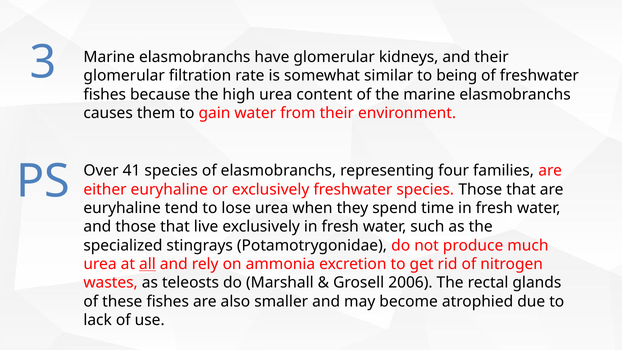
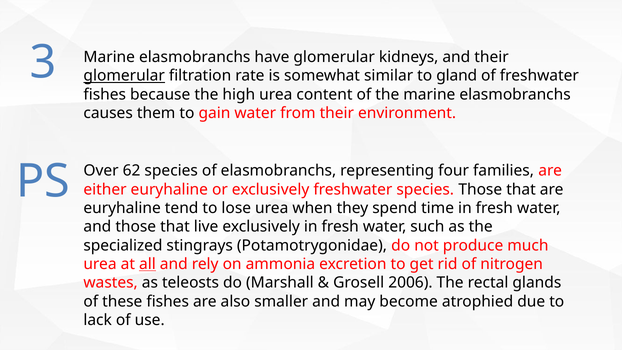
glomerular underline: none -> present (124, 76)
being: being -> gland (457, 76)
41: 41 -> 62 (132, 171)
